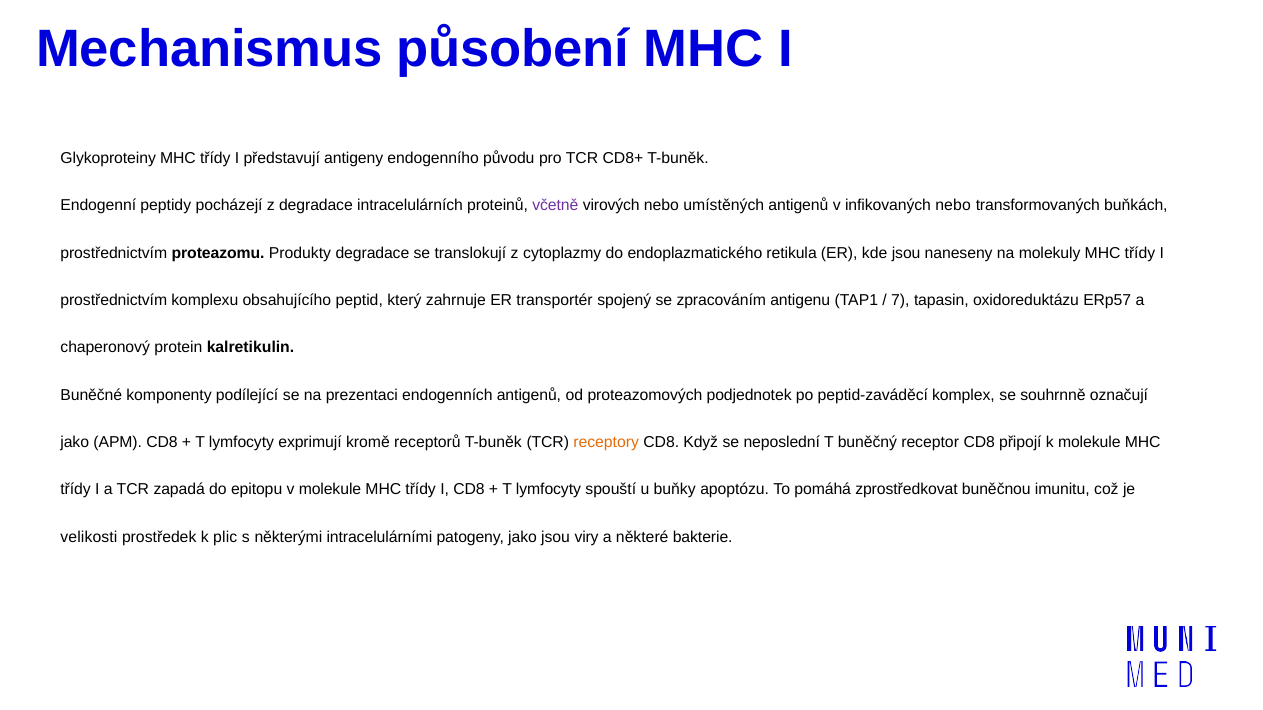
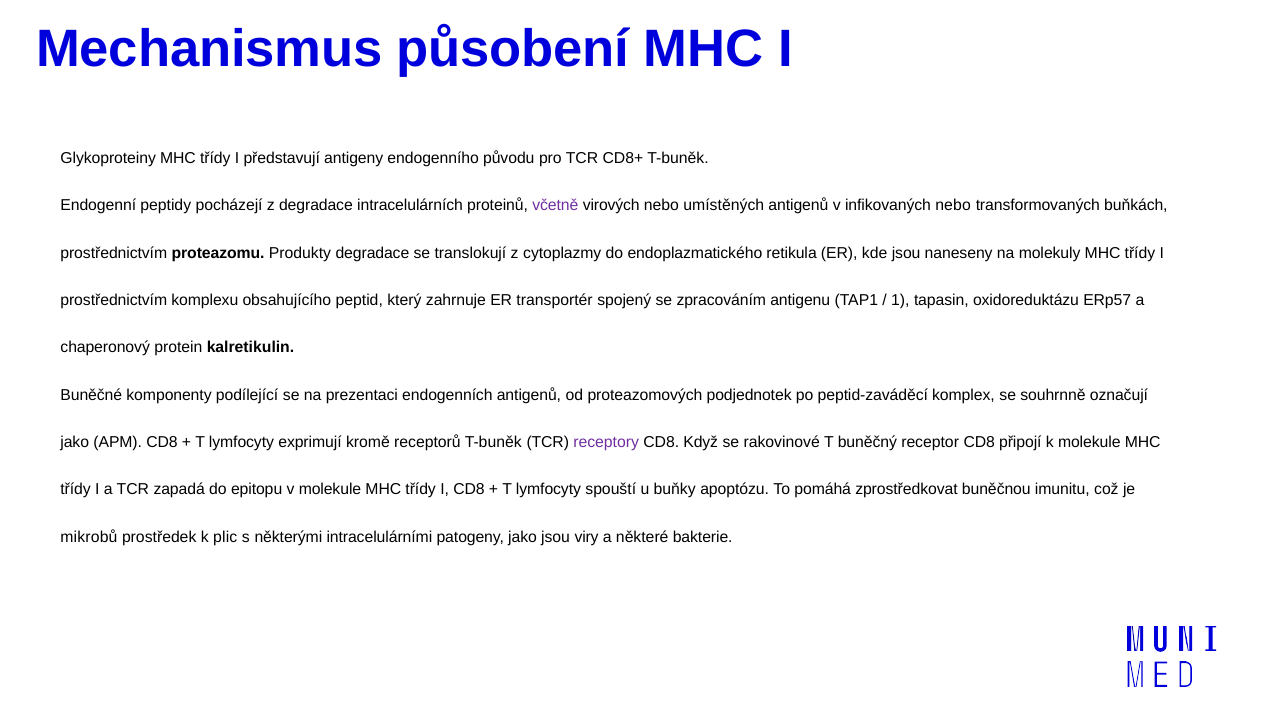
7: 7 -> 1 (900, 300)
receptory colour: orange -> purple (606, 442)
neposlední: neposlední -> rakovinové (782, 442)
velikosti: velikosti -> mikrobů (89, 537)
